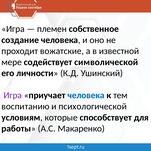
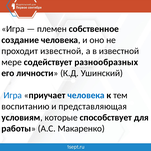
проходит вожатские: вожатские -> известной (62, 51)
символической: символической -> разнообразных (106, 62)
Игра colour: purple -> blue (13, 95)
психологической: психологической -> представляющая (93, 106)
